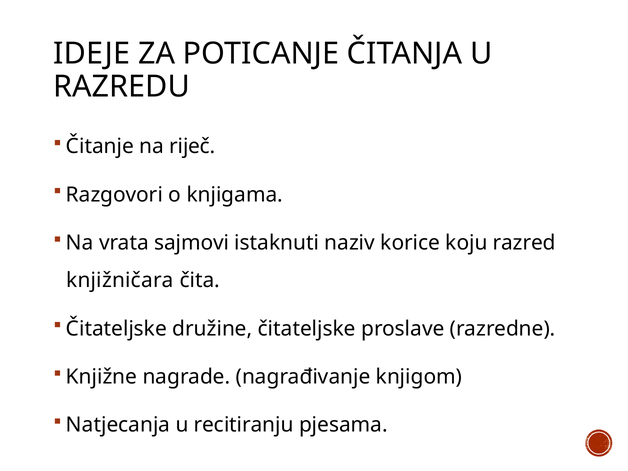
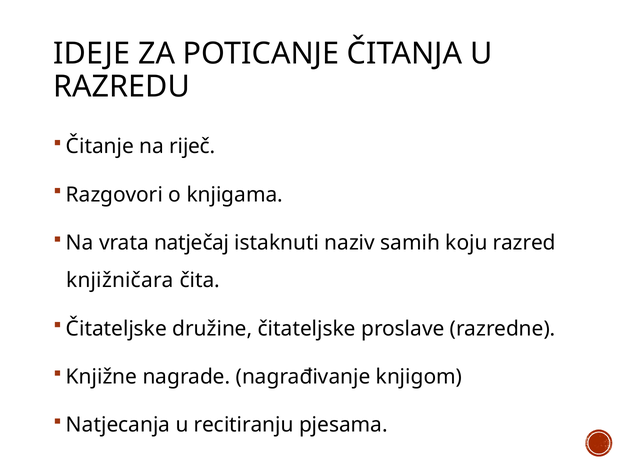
sajmovi: sajmovi -> natječaj (192, 243)
korice: korice -> samih (410, 243)
